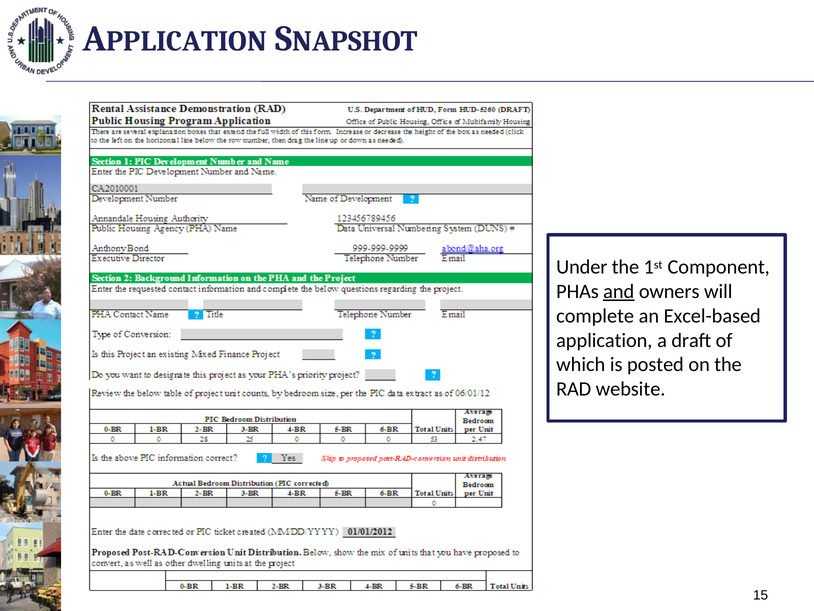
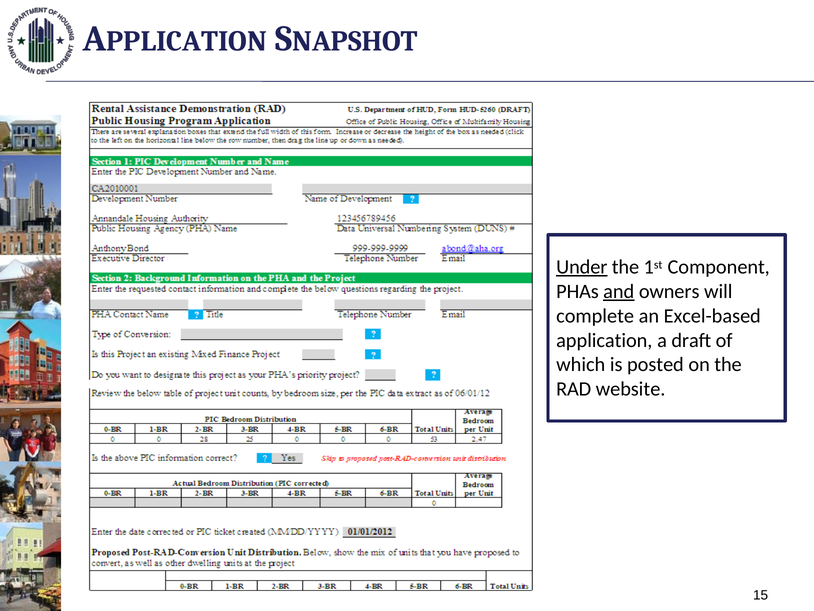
Under underline: none -> present (582, 267)
